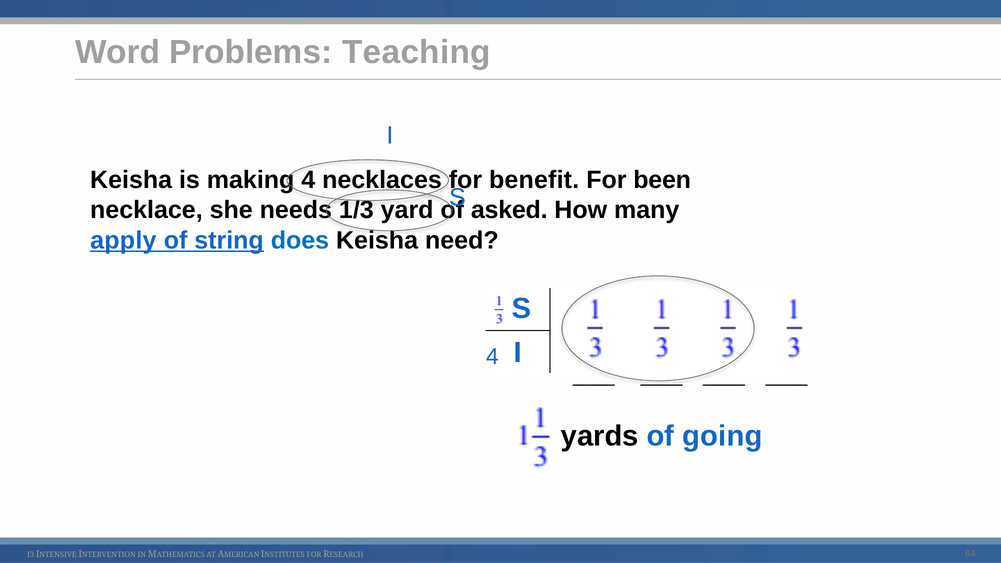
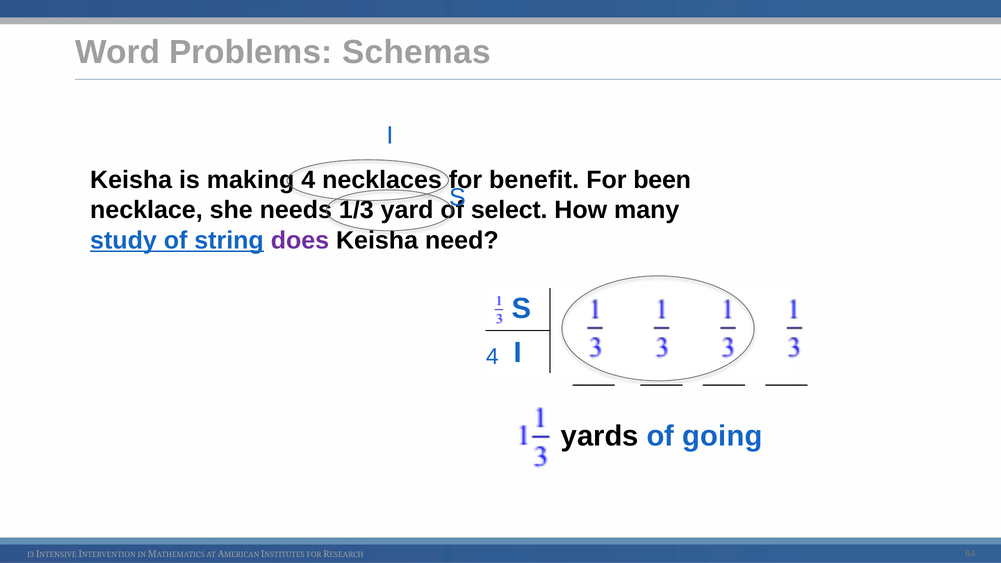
Teaching: Teaching -> Schemas (416, 52)
asked: asked -> select (509, 210)
apply: apply -> study (123, 240)
does colour: blue -> purple (300, 240)
